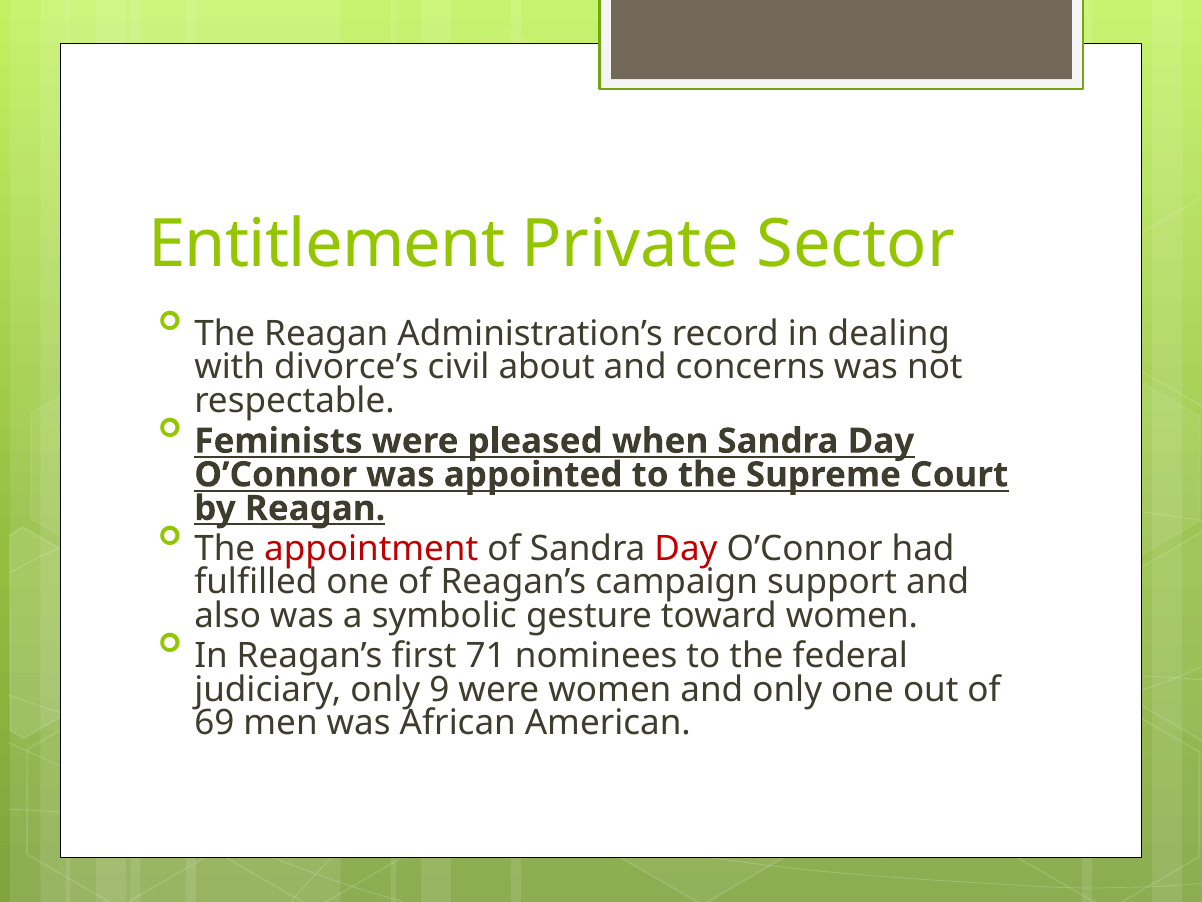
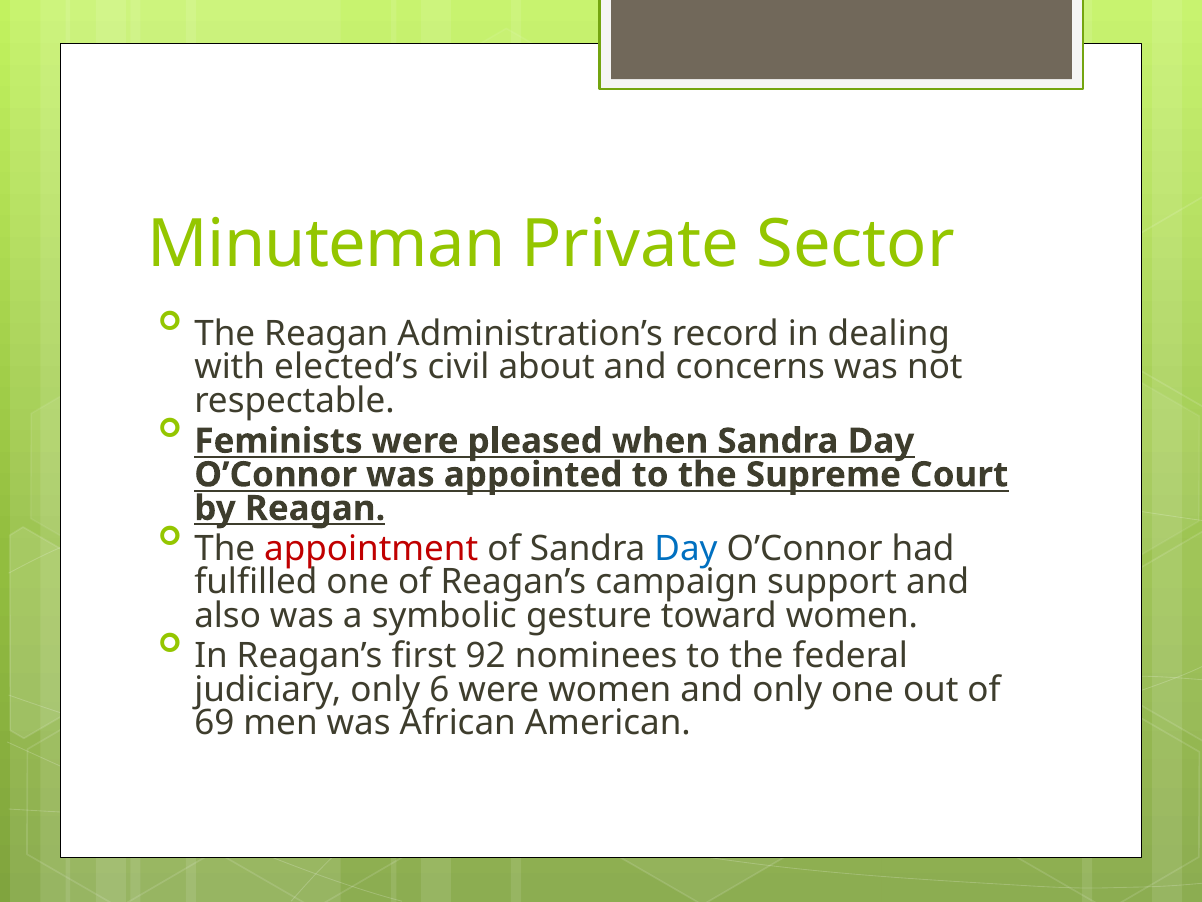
Entitlement: Entitlement -> Minuteman (327, 244)
divorce’s: divorce’s -> elected’s (346, 367)
Day colour: red -> blue (686, 548)
71: 71 -> 92 (486, 656)
9: 9 -> 6 (439, 689)
